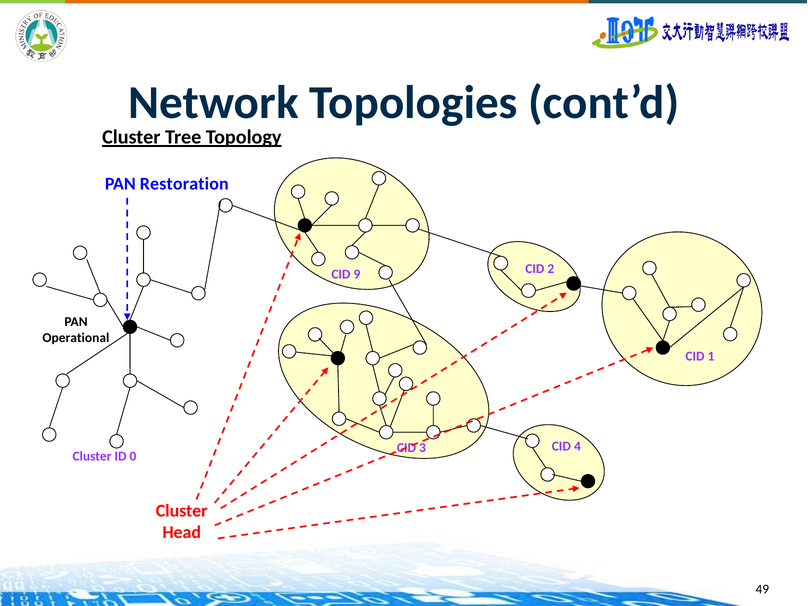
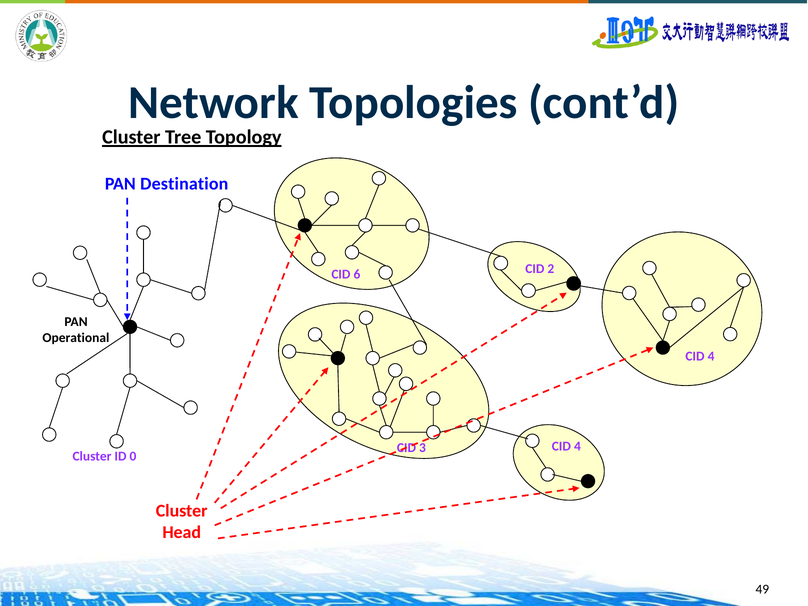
Restoration: Restoration -> Destination (184, 184)
9: 9 -> 6 (357, 274)
1: 1 -> 4 (711, 356)
